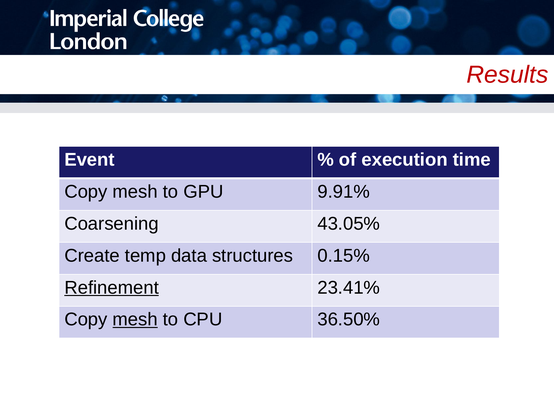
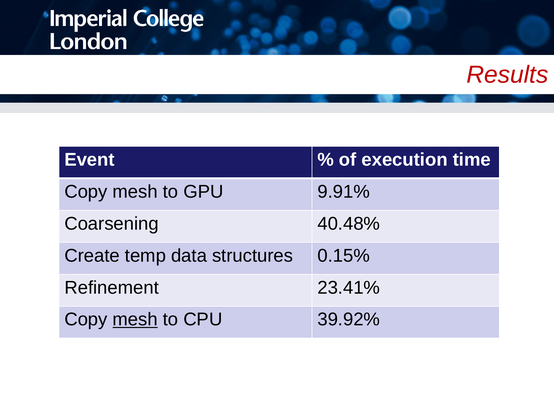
43.05%: 43.05% -> 40.48% (349, 224)
Refinement underline: present -> none (112, 288)
36.50%: 36.50% -> 39.92% (349, 320)
